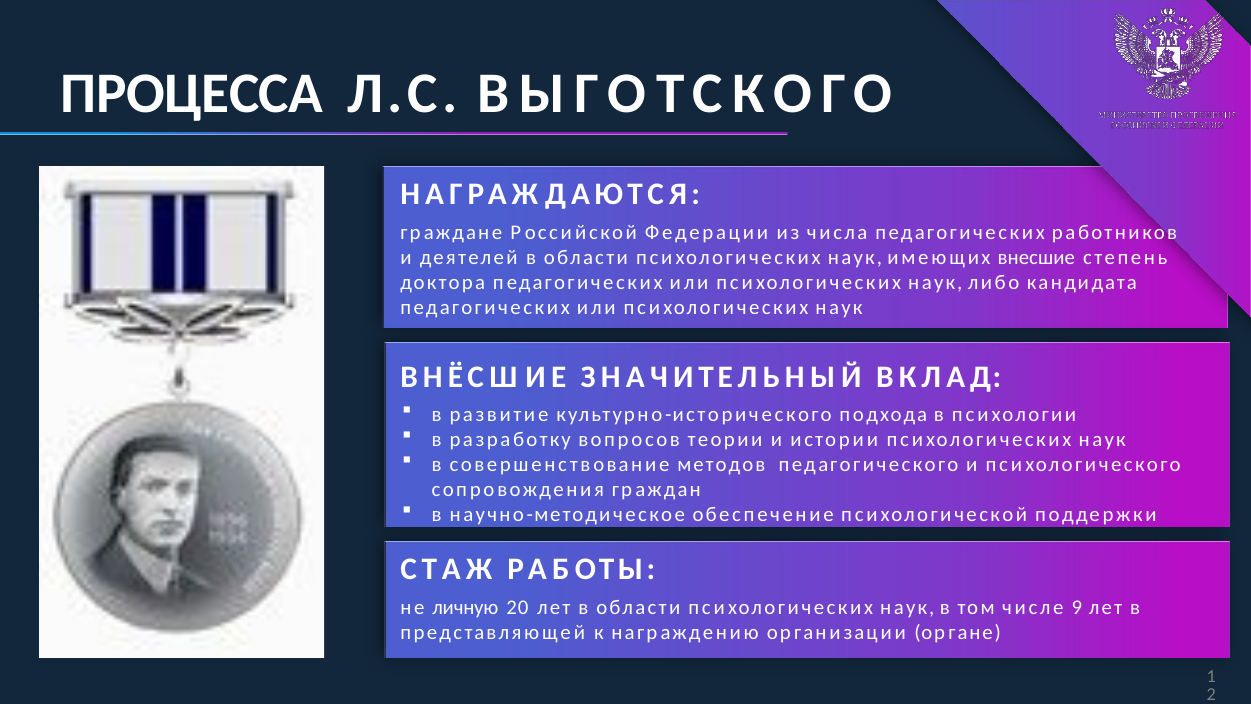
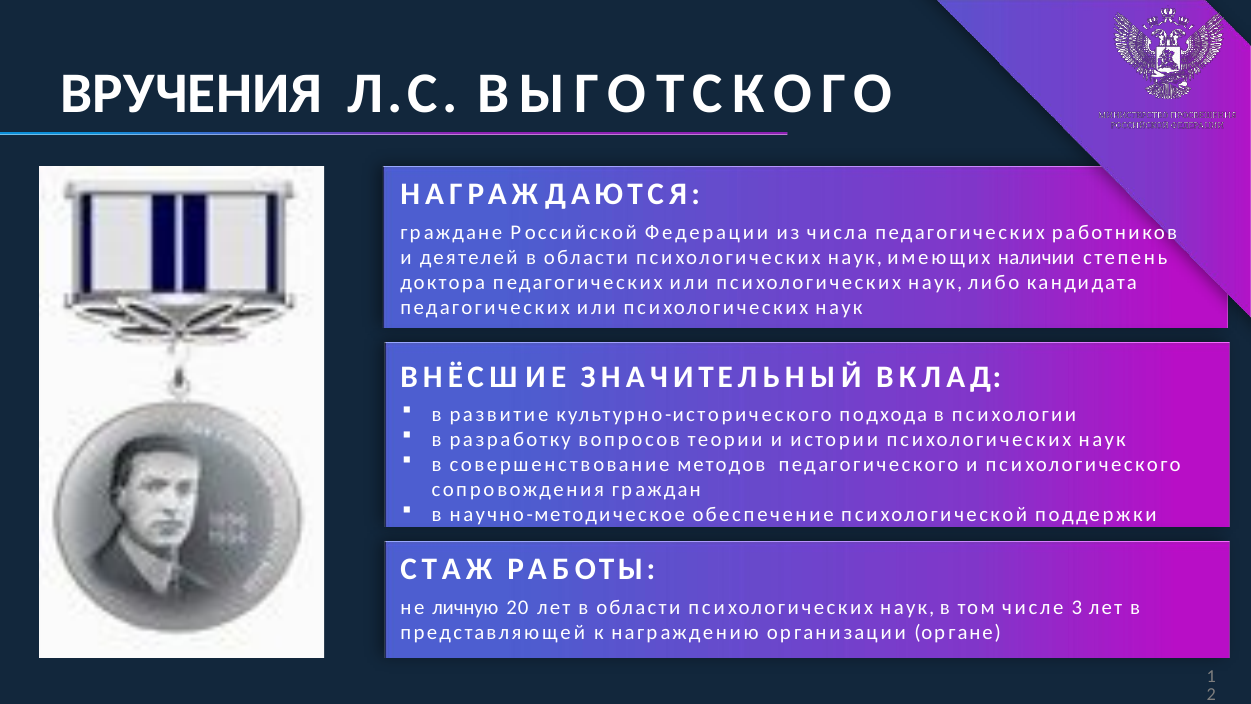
ПРОЦЕССА: ПРОЦЕССА -> ВРУЧЕНИЯ (192, 93)
внесшие: внесшие -> наличии (1036, 258)
9: 9 -> 3 (1077, 607)
